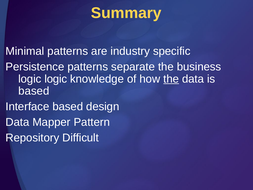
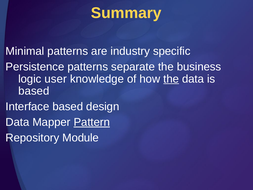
logic logic: logic -> user (56, 79)
Pattern underline: none -> present (92, 122)
Difficult: Difficult -> Module (81, 138)
